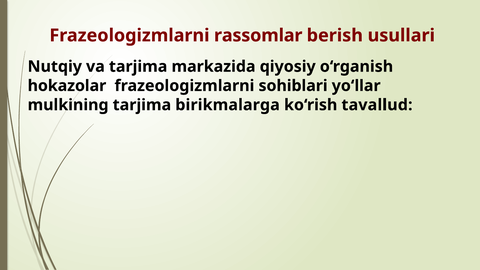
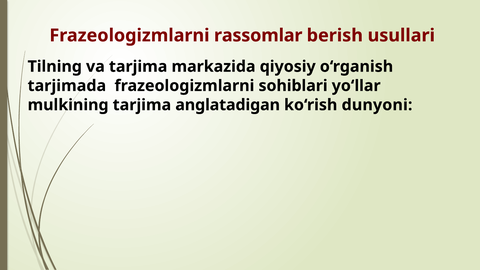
Nutqiy: Nutqiy -> Tilning (55, 67)
hokazolar: hokazolar -> tarjimada (67, 86)
birikmalarga: birikmalarga -> anglatadigan (228, 105)
tavallud: tavallud -> dunyoni (377, 105)
